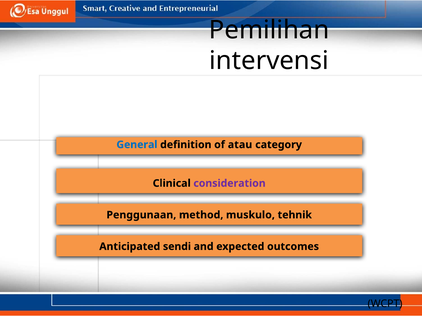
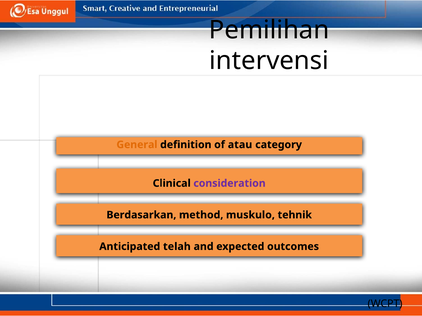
General colour: blue -> orange (137, 145)
Penggunaan: Penggunaan -> Berdasarkan (141, 215)
sendi: sendi -> telah (177, 247)
